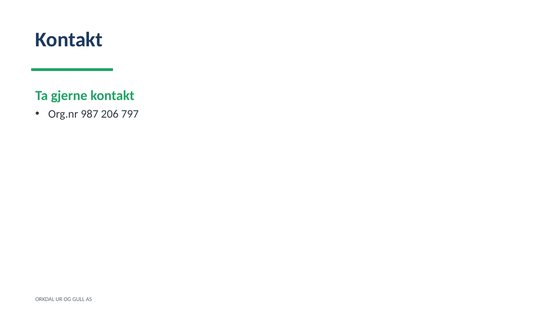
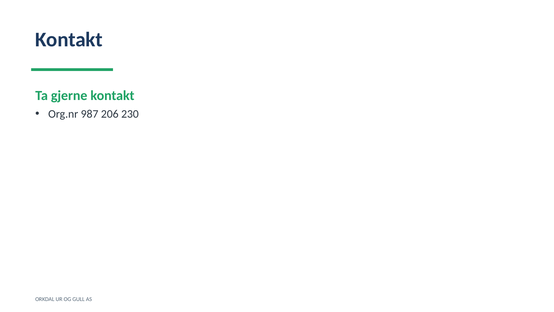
797: 797 -> 230 (130, 114)
